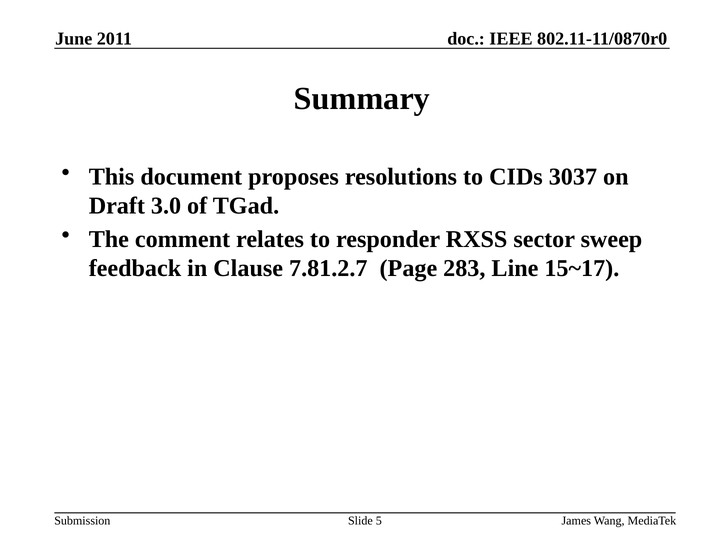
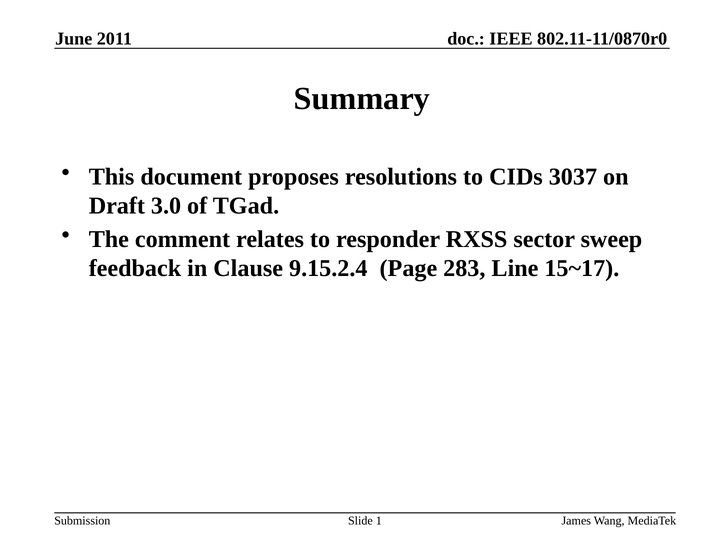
7.81.2.7: 7.81.2.7 -> 9.15.2.4 (328, 268)
5: 5 -> 1 (379, 521)
